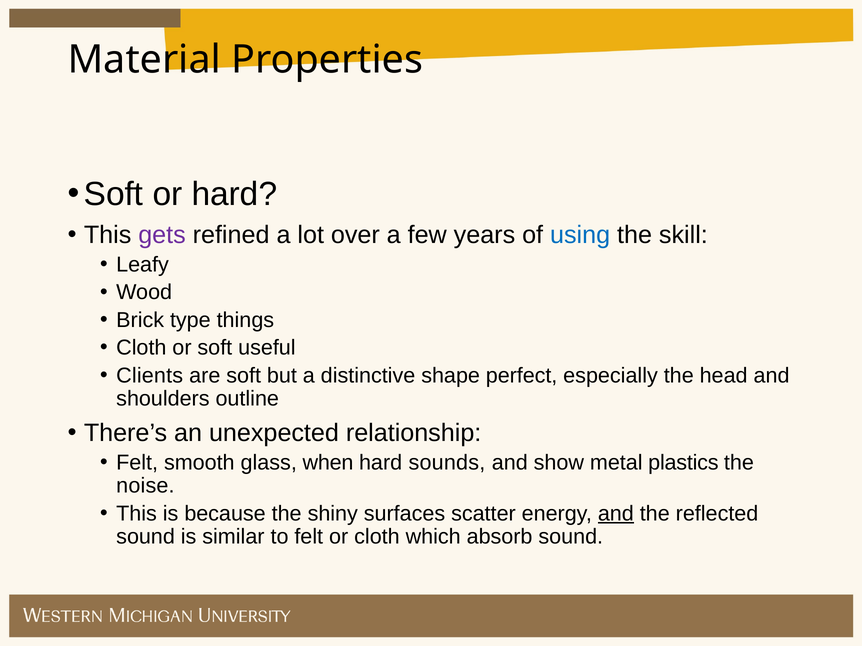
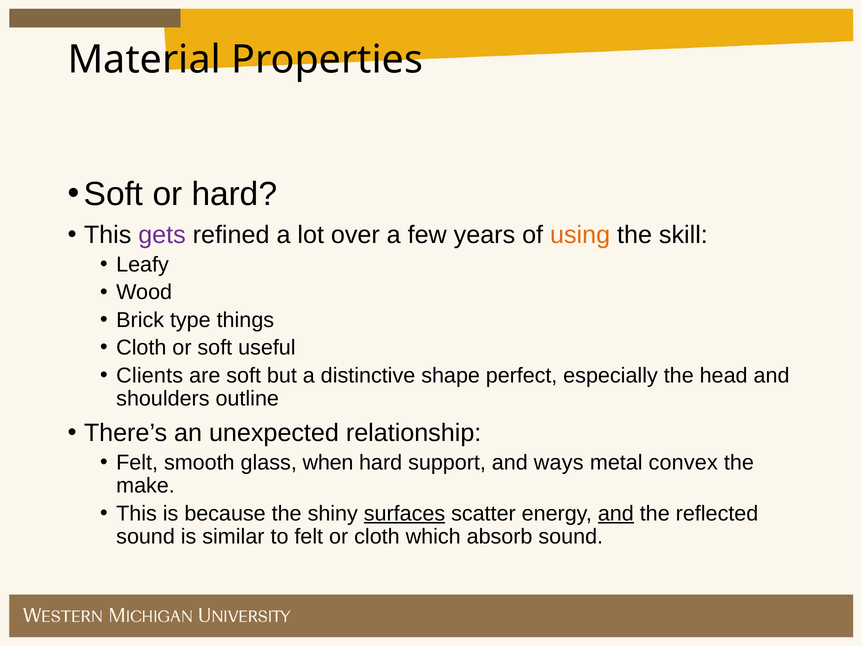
using colour: blue -> orange (580, 235)
sounds: sounds -> support (447, 463)
show: show -> ways (559, 463)
plastics: plastics -> convex (683, 463)
noise: noise -> make (146, 486)
surfaces underline: none -> present (404, 514)
